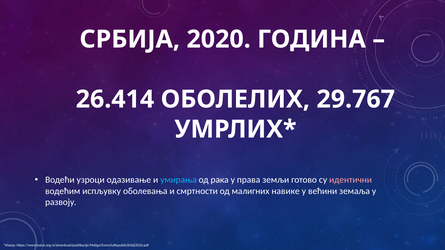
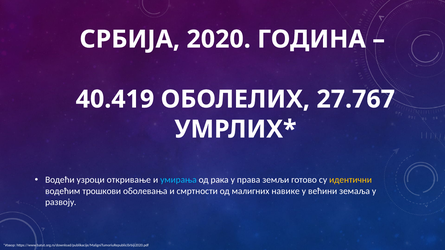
26.414: 26.414 -> 40.419 (115, 99)
29.767: 29.767 -> 27.767 (356, 99)
одазивање: одазивање -> откривање (129, 180)
идентични colour: pink -> yellow (351, 180)
испљувку: испљувку -> трошкови (102, 191)
